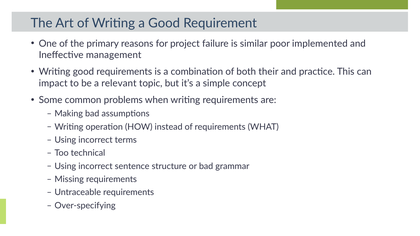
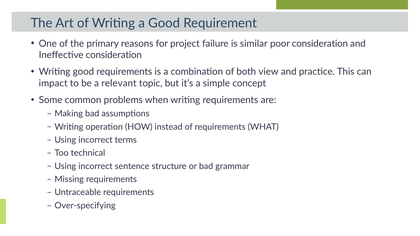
poor implemented: implemented -> consideration (320, 44)
Ineffective management: management -> consideration (114, 55)
their: their -> view (268, 72)
